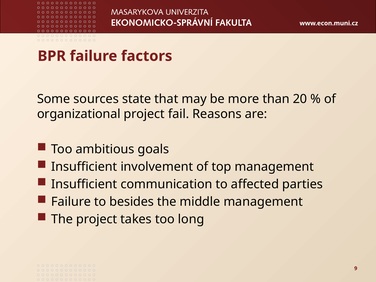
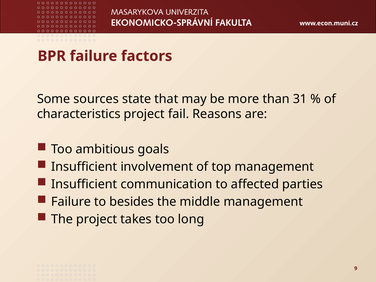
20: 20 -> 31 (300, 99)
organizational: organizational -> characteristics (79, 114)
